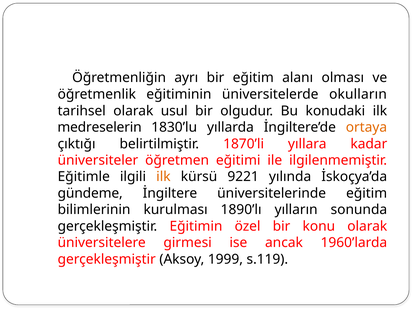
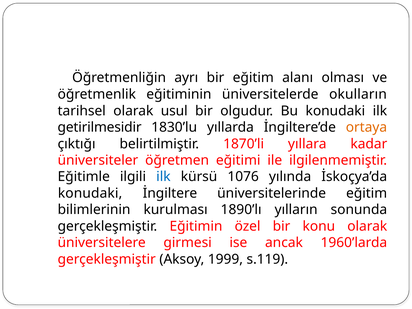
medreselerin: medreselerin -> getirilmesidir (100, 127)
ilk colour: orange -> blue (163, 177)
9221: 9221 -> 1076 (243, 177)
gündeme: gündeme -> konudaki (90, 193)
